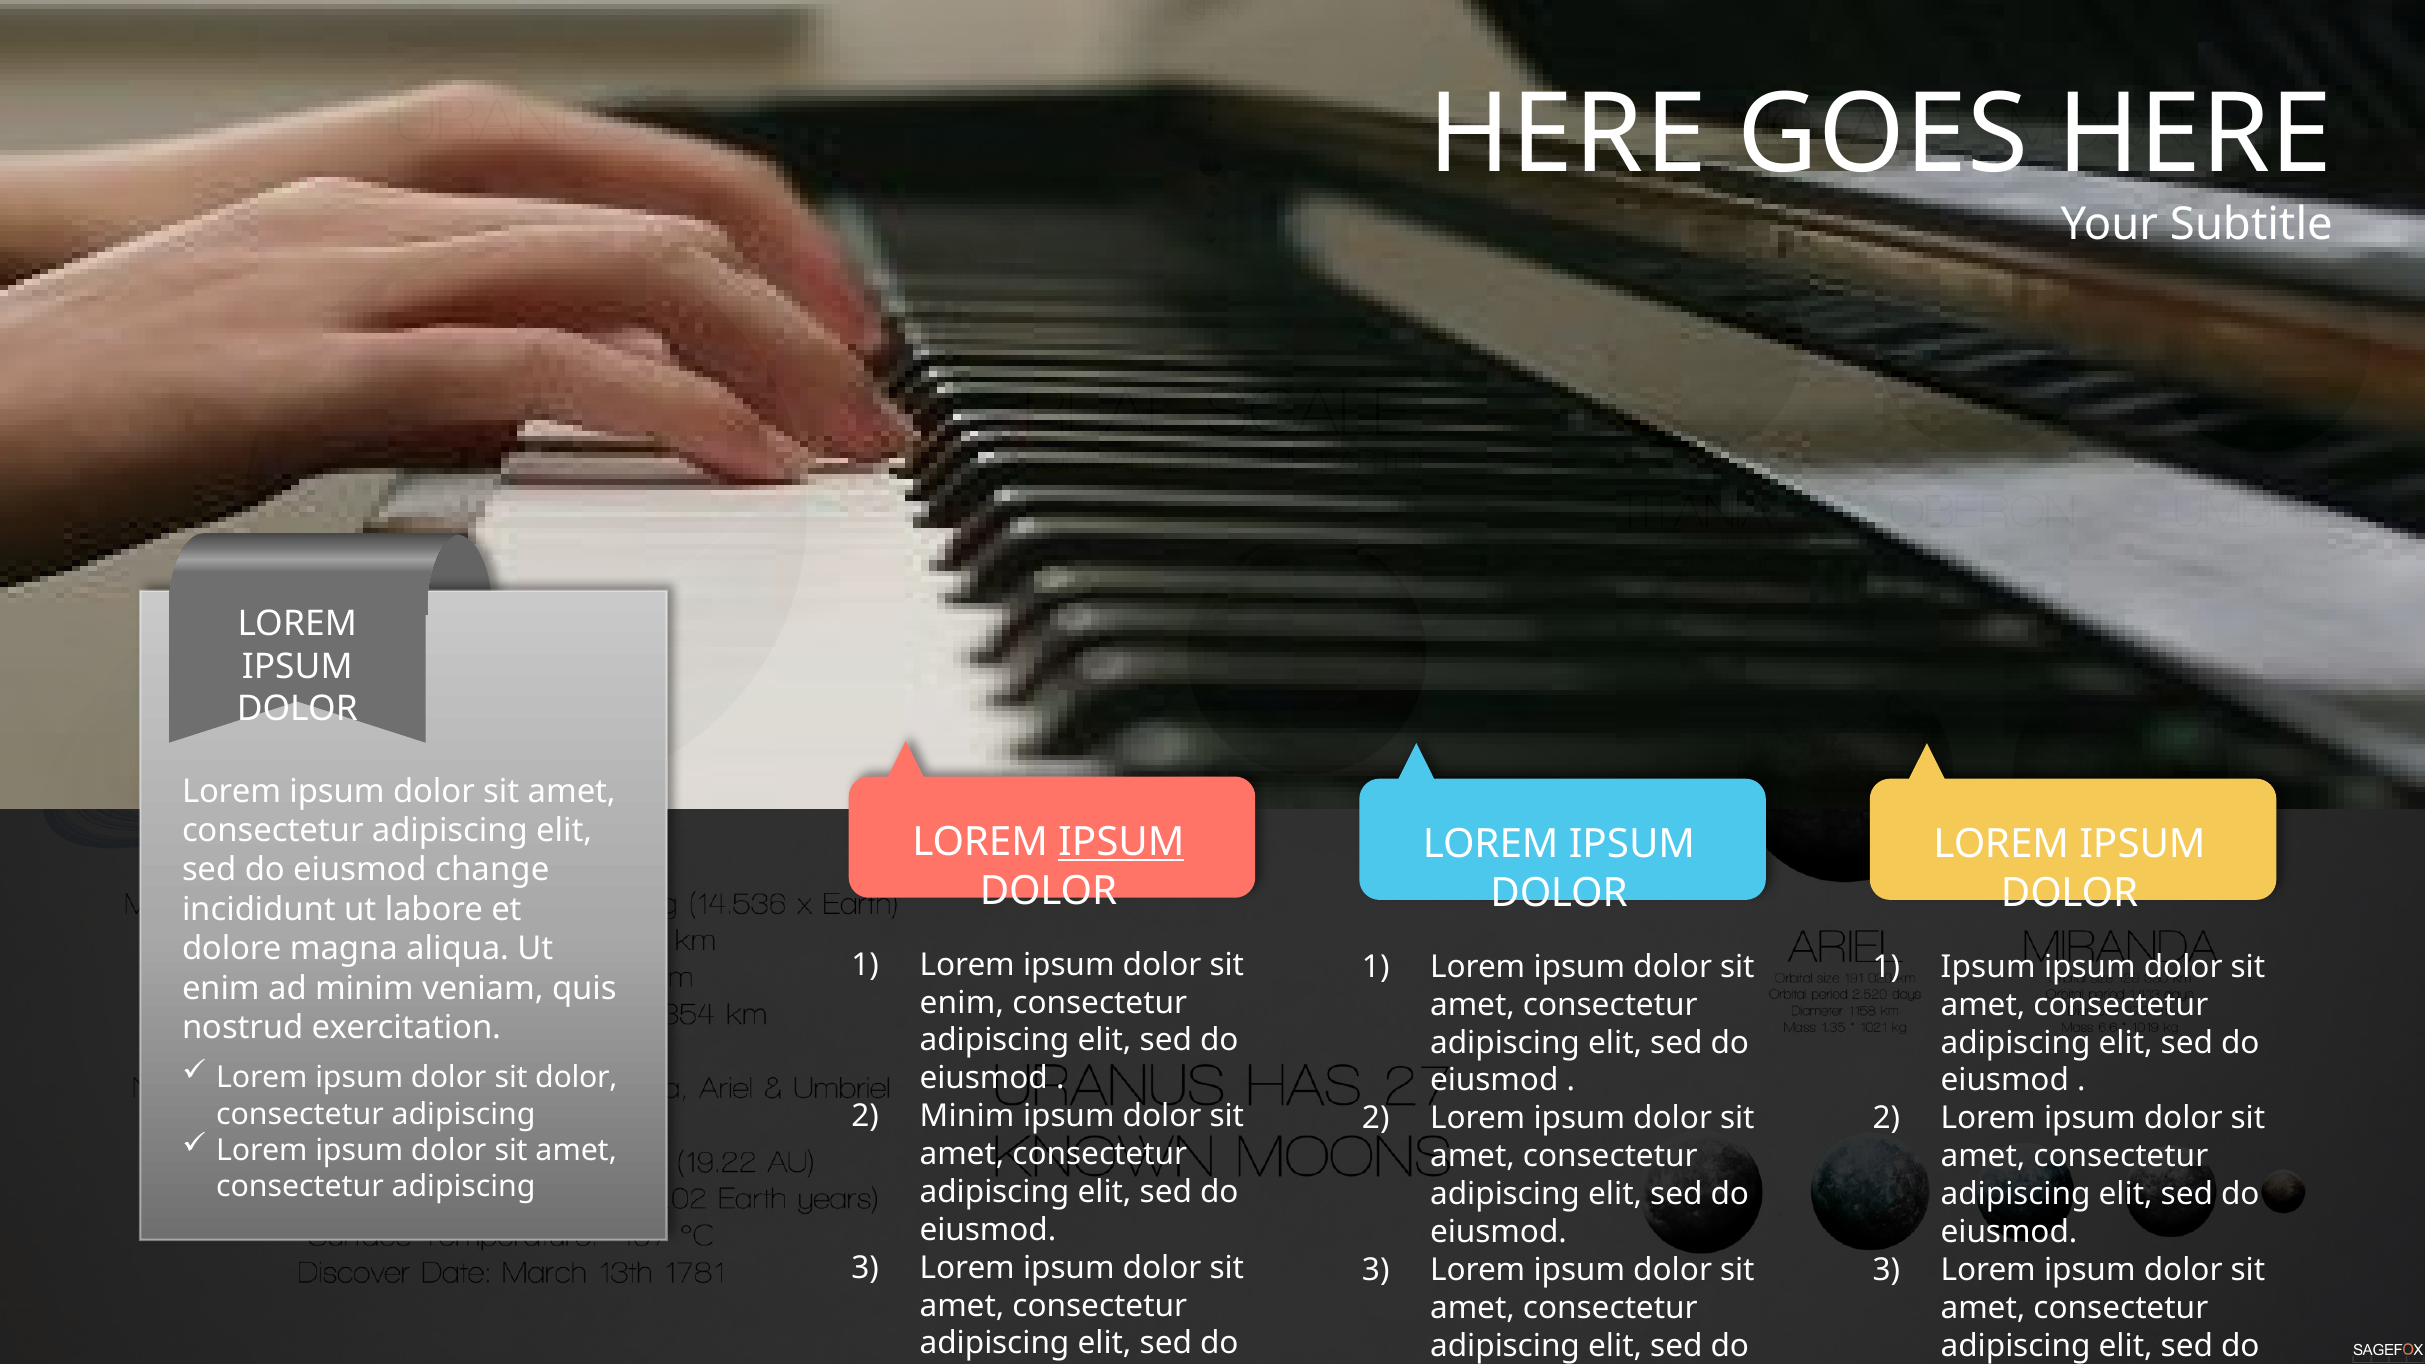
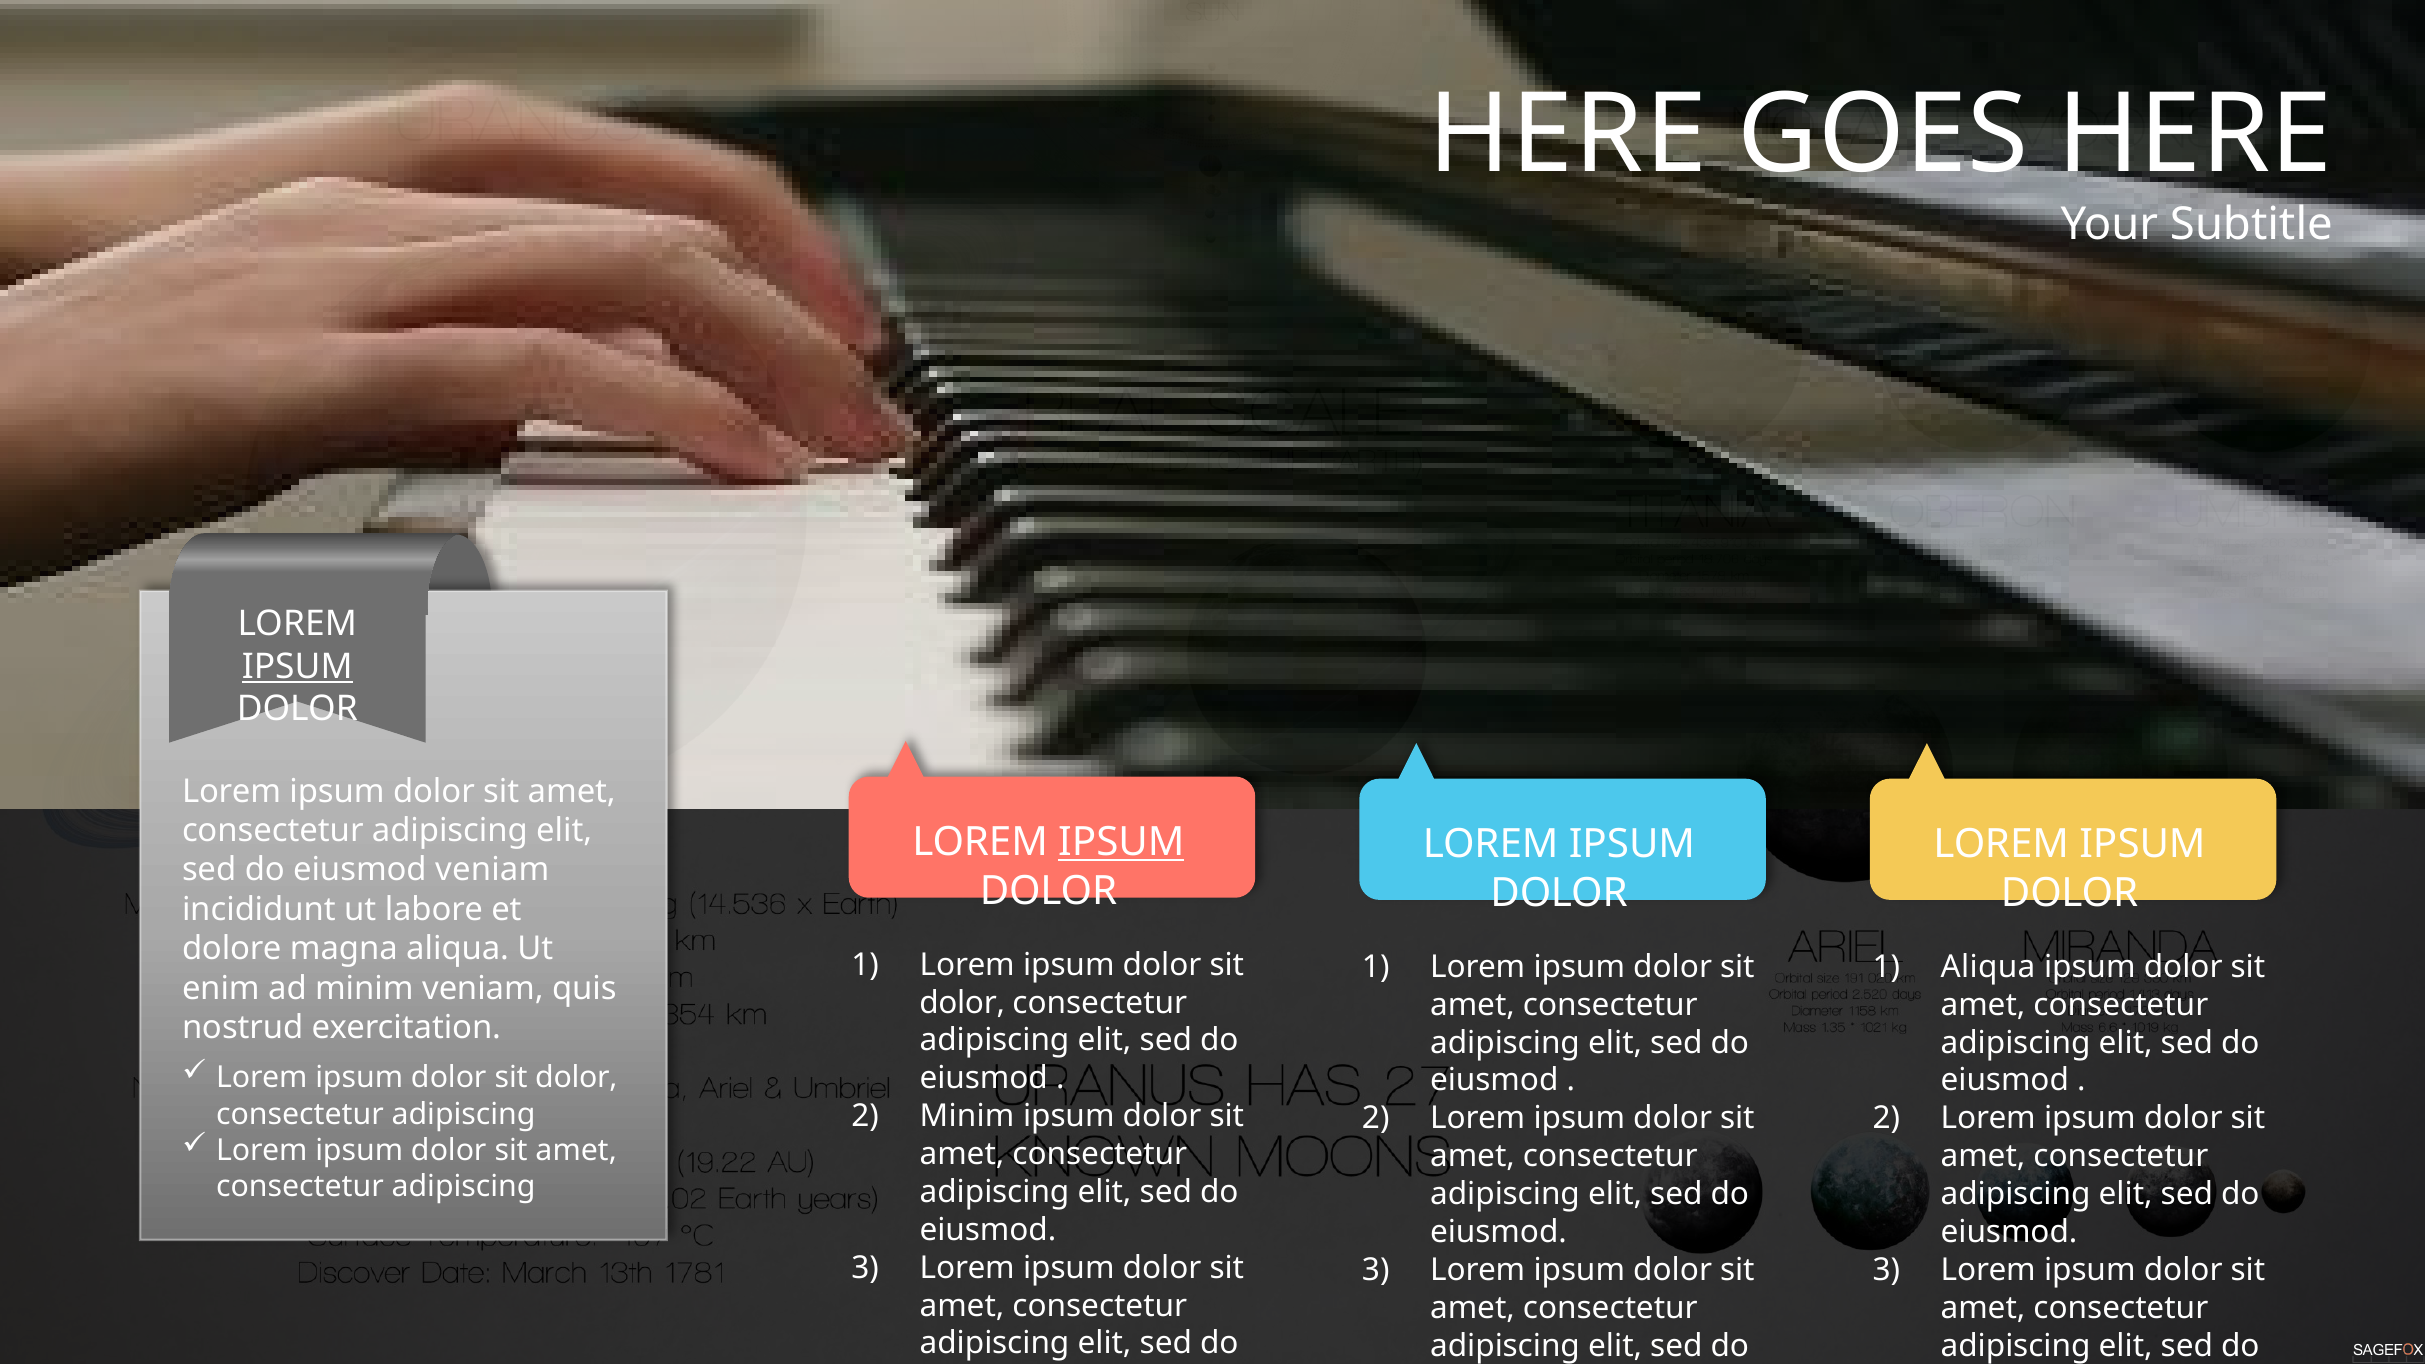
IPSUM underline: none -> present (297, 667)
eiusmod change: change -> veniam (492, 870)
Ipsum: Ipsum -> Aliqua (1988, 967)
enim: enim -> dolor (962, 1003)
